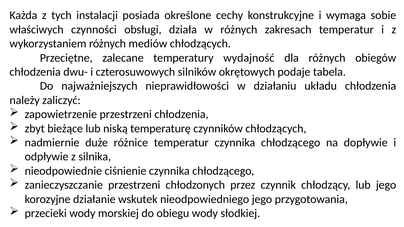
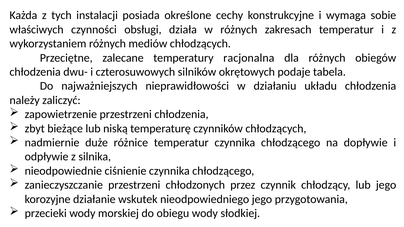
wydajność: wydajność -> racjonalna (249, 58)
